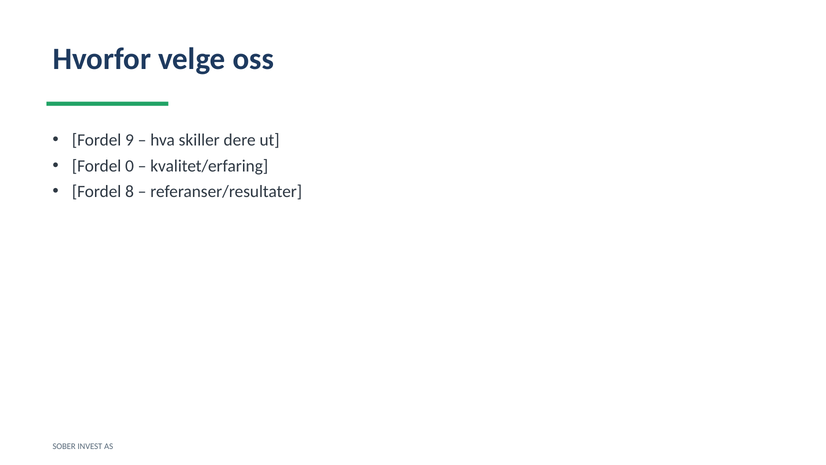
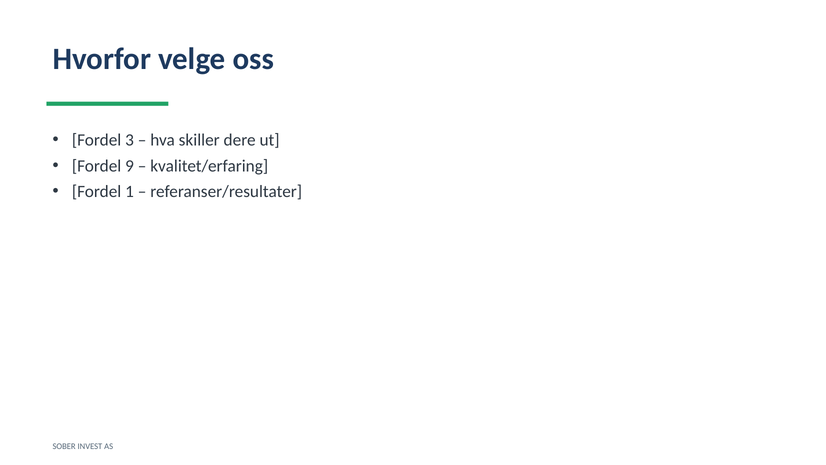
9: 9 -> 3 (130, 140)
0: 0 -> 9 (130, 166)
8: 8 -> 1 (130, 192)
